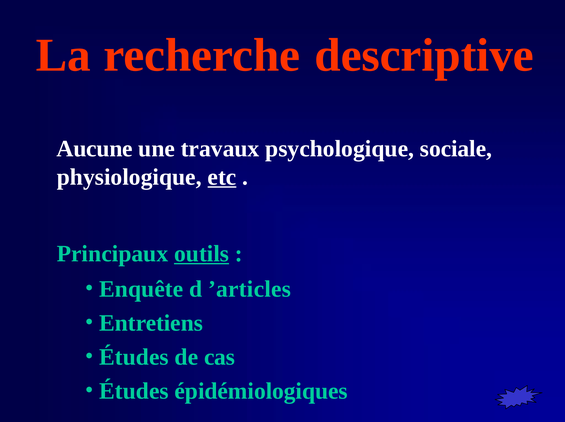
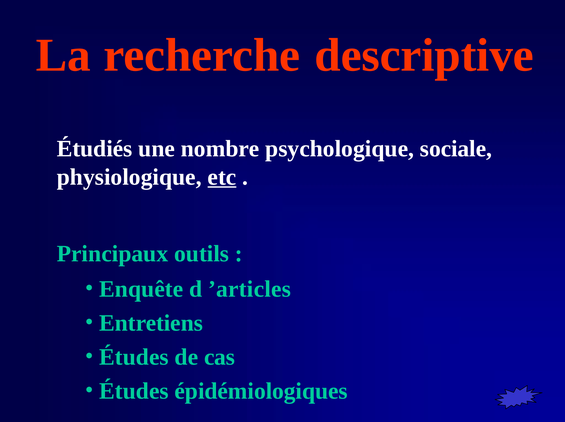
Aucune: Aucune -> Étudiés (95, 149)
travaux: travaux -> nombre (220, 149)
outils underline: present -> none (202, 254)
